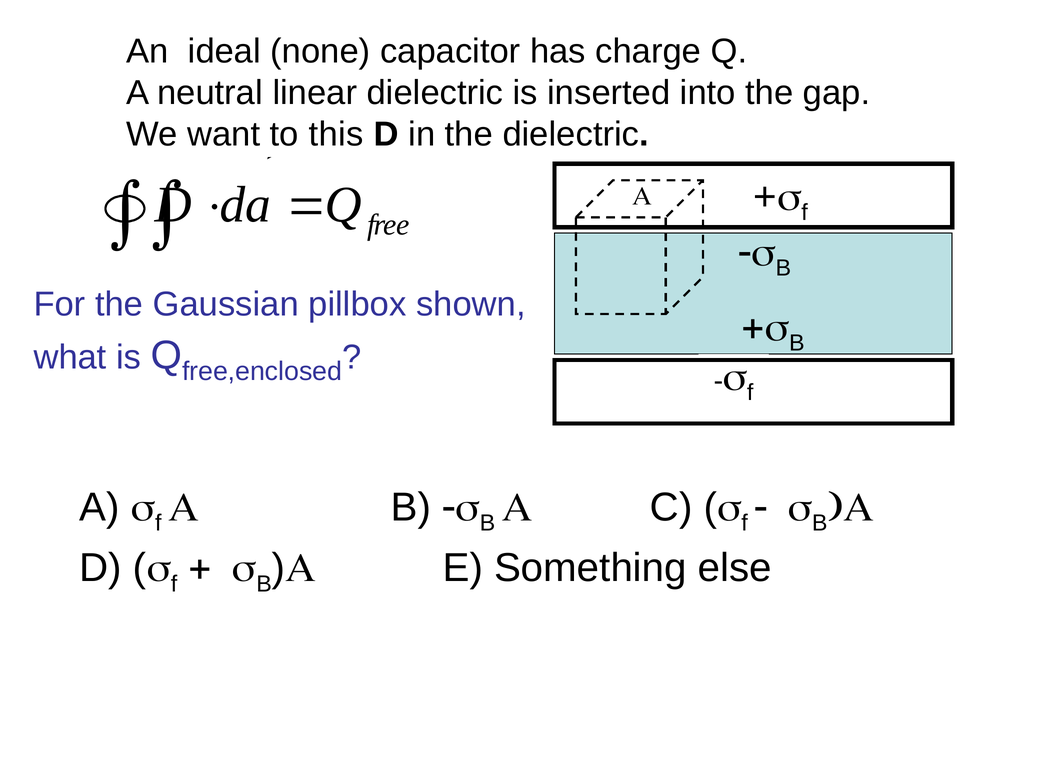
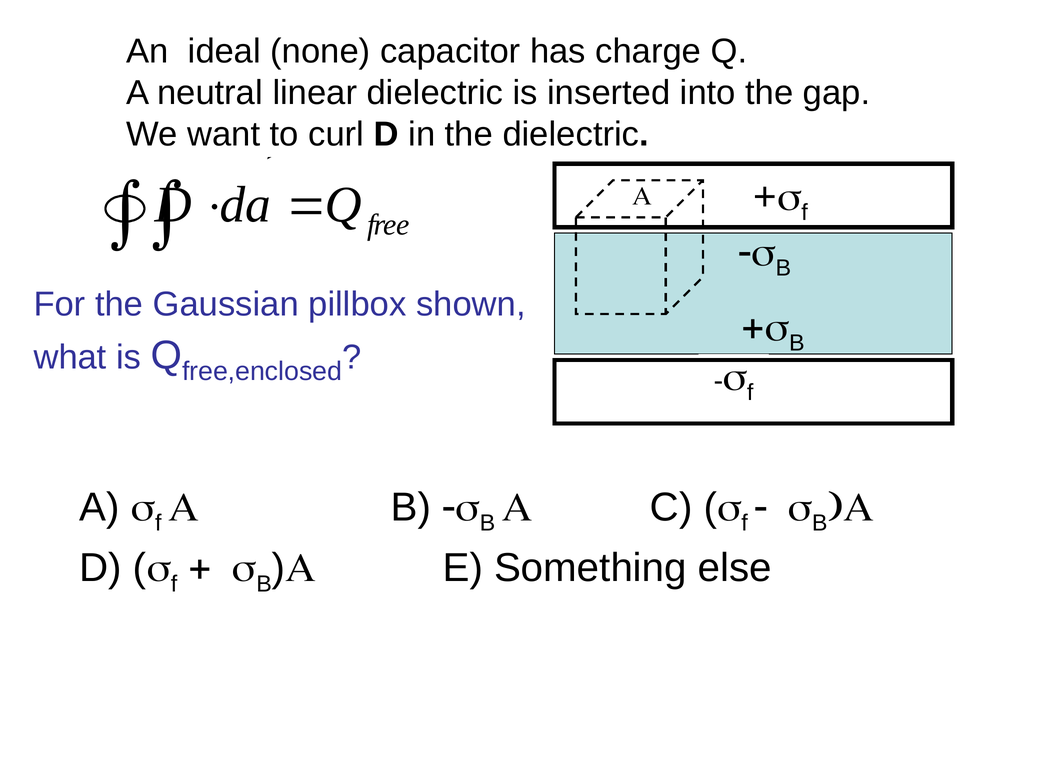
this: this -> curl (336, 134)
